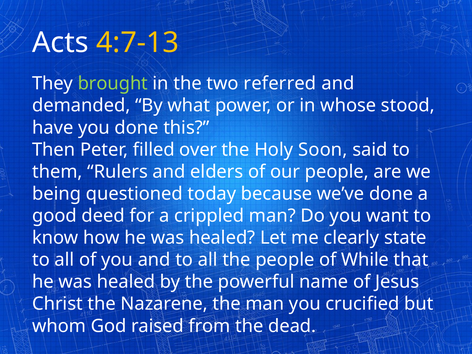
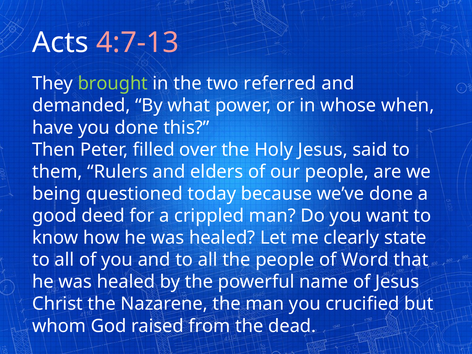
4:7-13 colour: yellow -> pink (138, 43)
stood: stood -> when (408, 106)
Holy Soon: Soon -> Jesus (323, 150)
While: While -> Word (365, 260)
